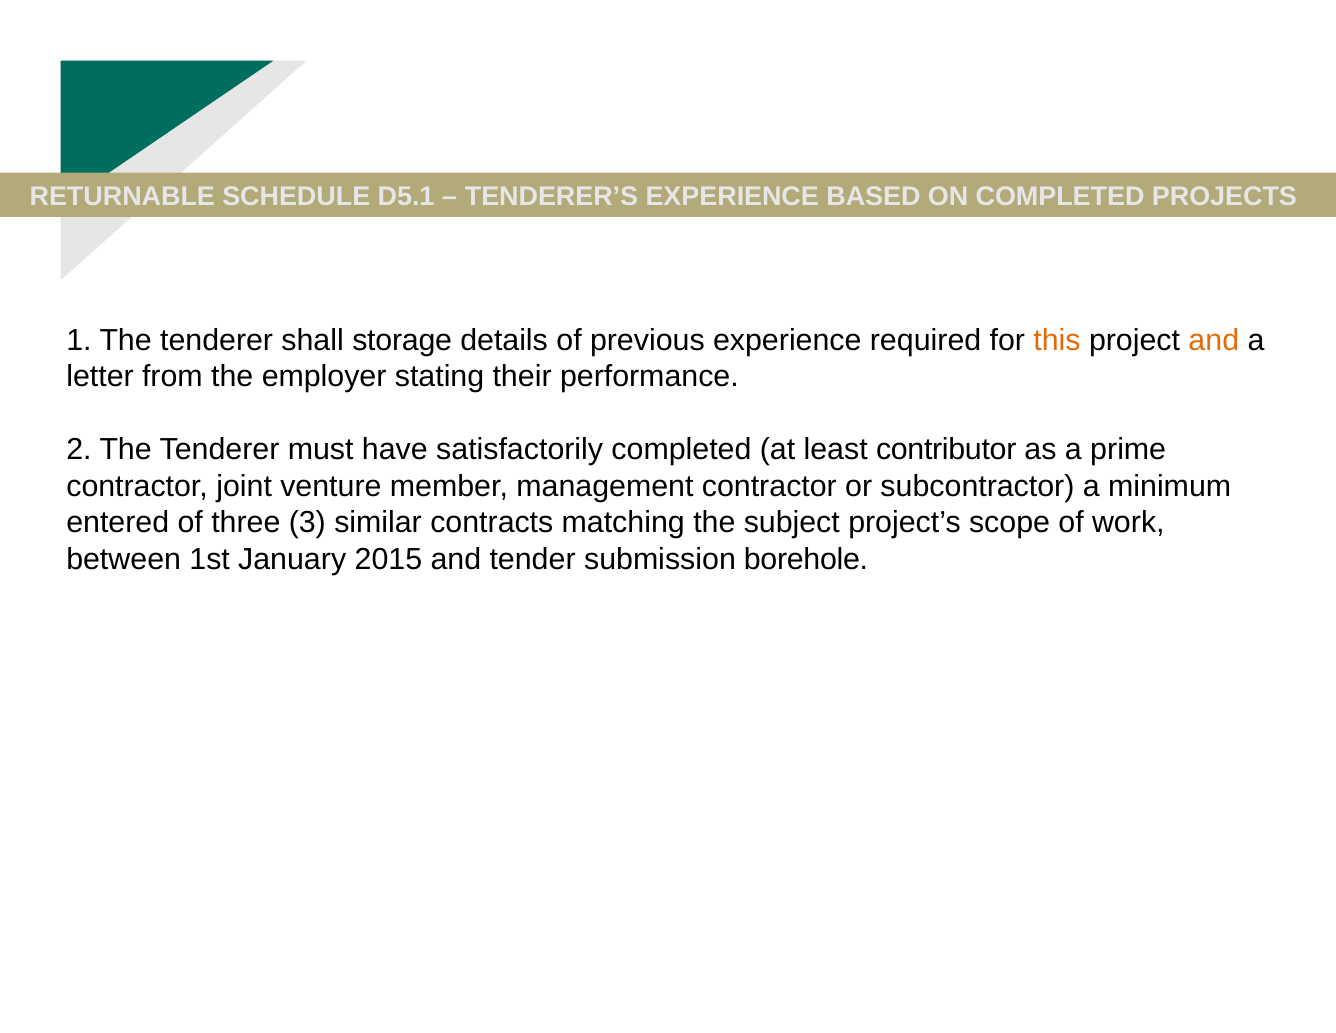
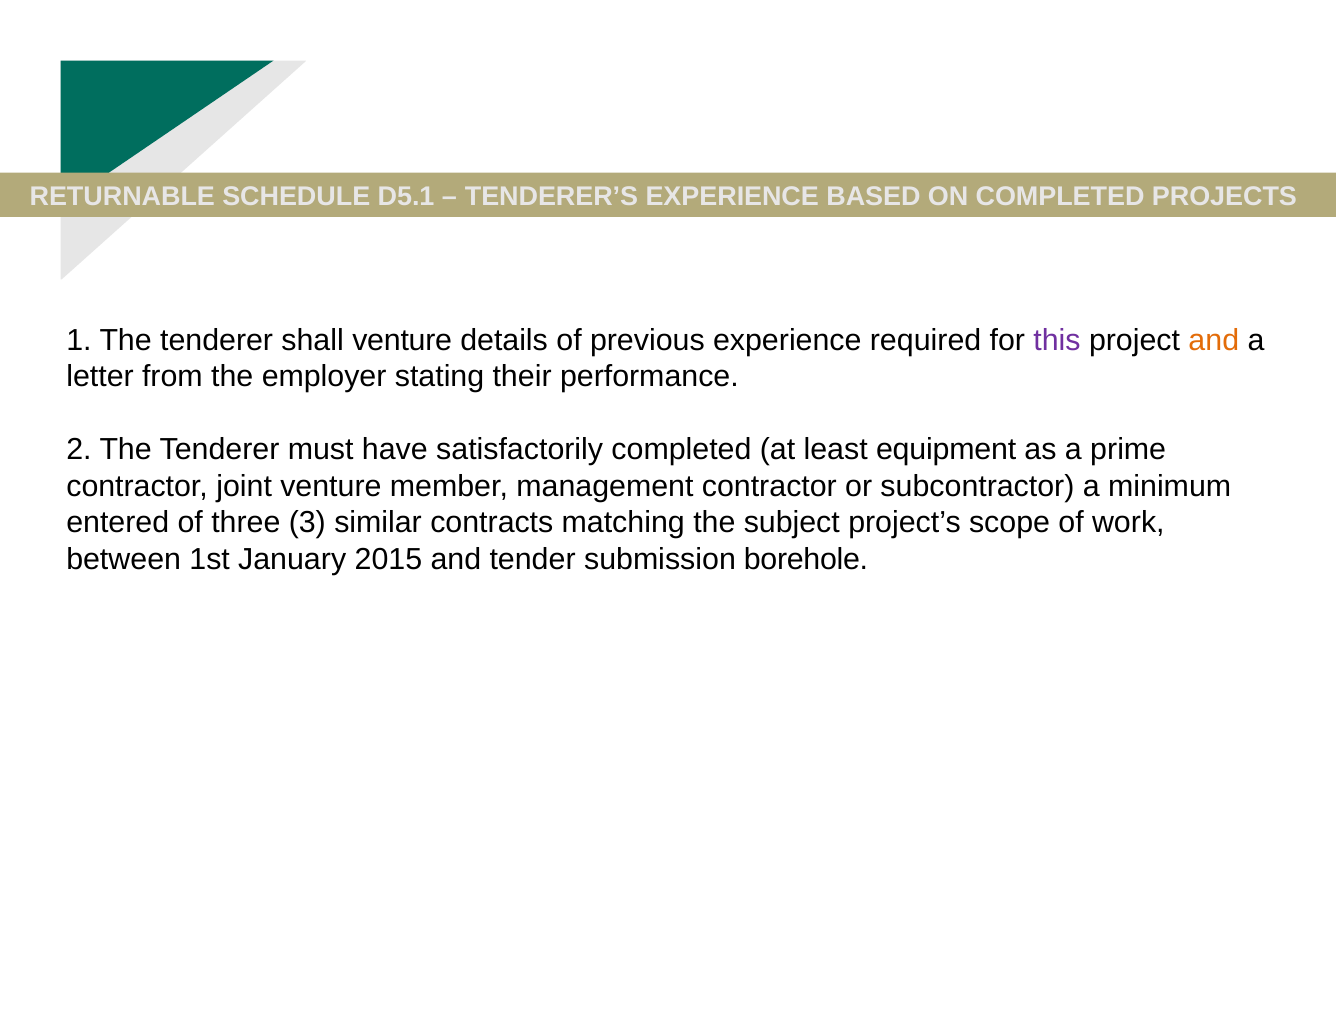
shall storage: storage -> venture (402, 340)
this colour: orange -> purple (1057, 340)
contributor: contributor -> equipment (946, 449)
